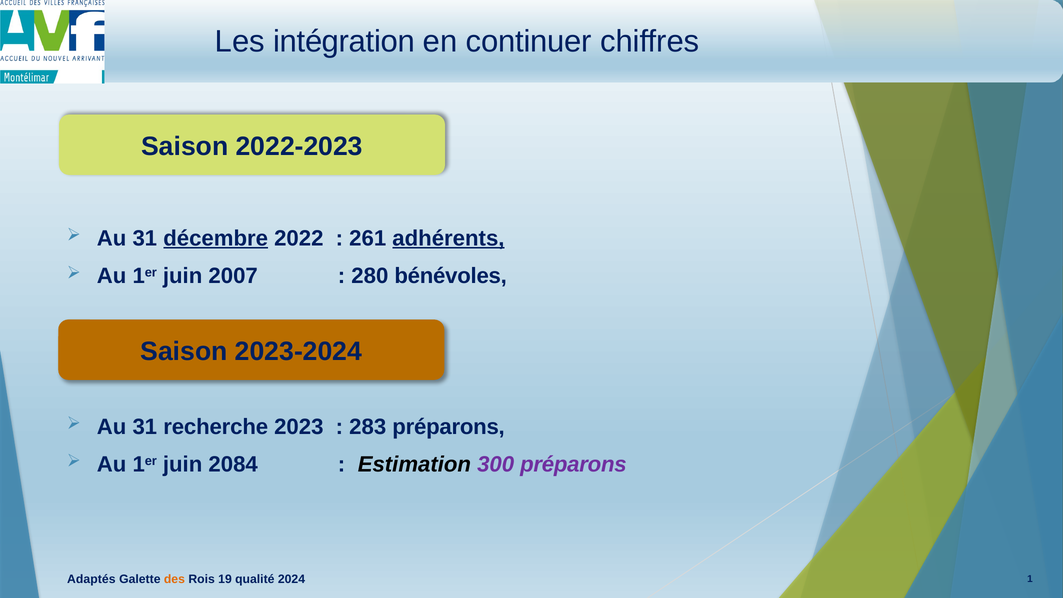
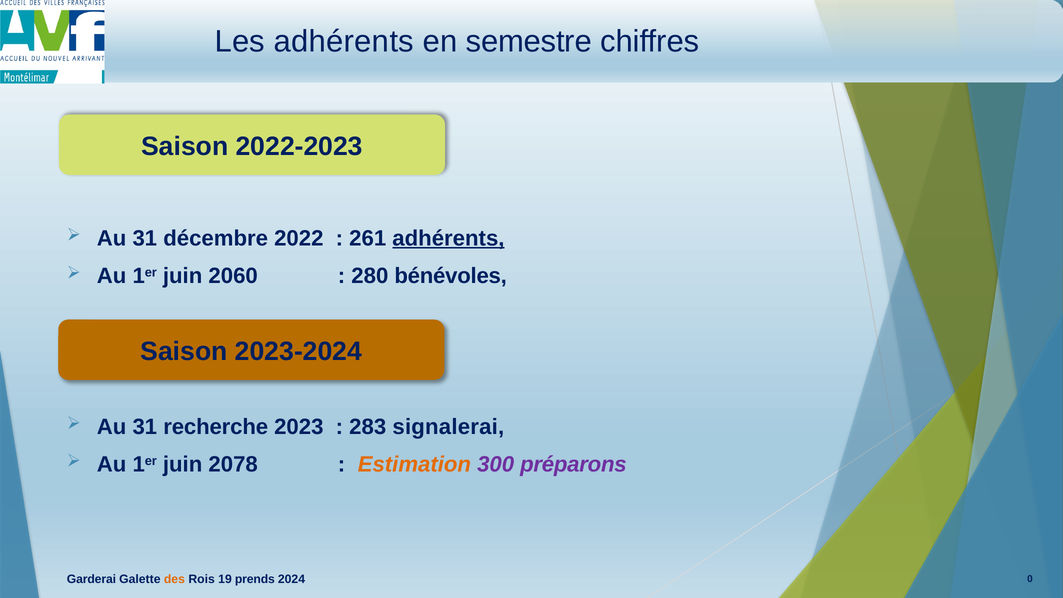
Les intégration: intégration -> adhérents (344, 42)
continuer: continuer -> semestre (529, 42)
décembre underline: present -> none (216, 238)
2007: 2007 -> 2060 (233, 276)
283 préparons: préparons -> signalerai (448, 427)
2084: 2084 -> 2078 (233, 464)
Estimation colour: black -> orange (414, 464)
Adaptés: Adaptés -> Garderai (91, 579)
qualité: qualité -> prends (255, 579)
1: 1 -> 0 (1030, 579)
